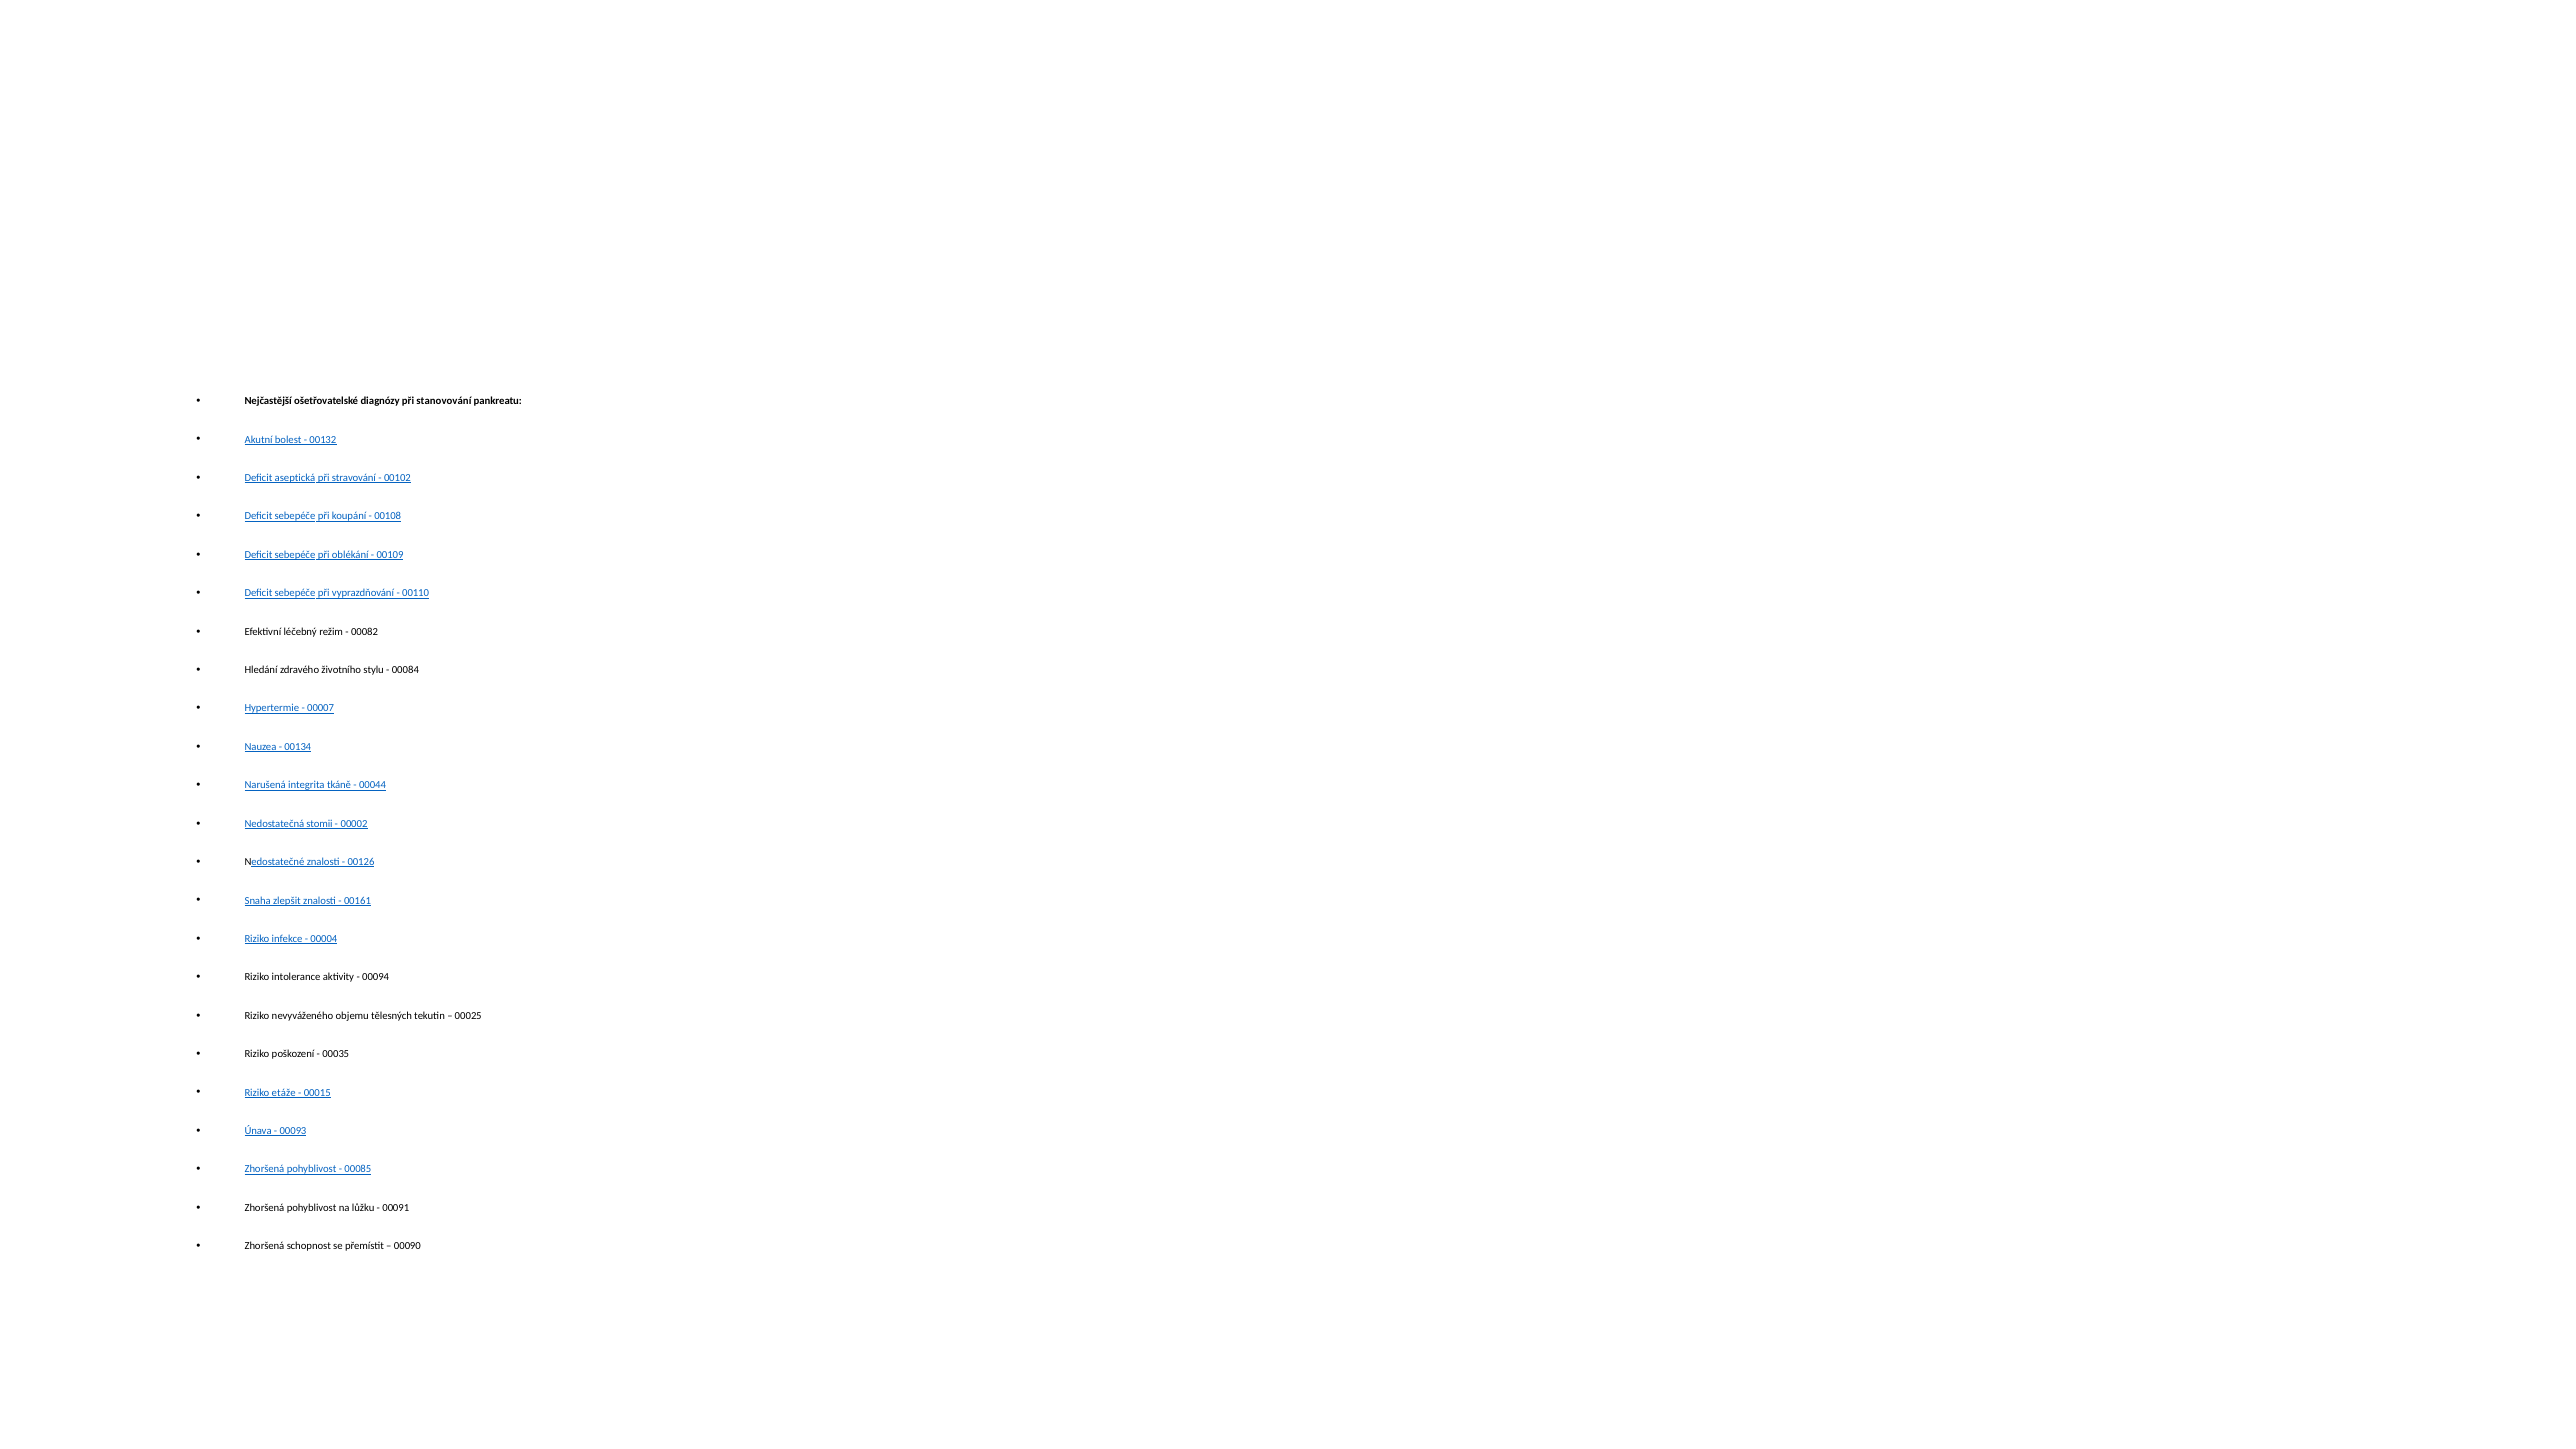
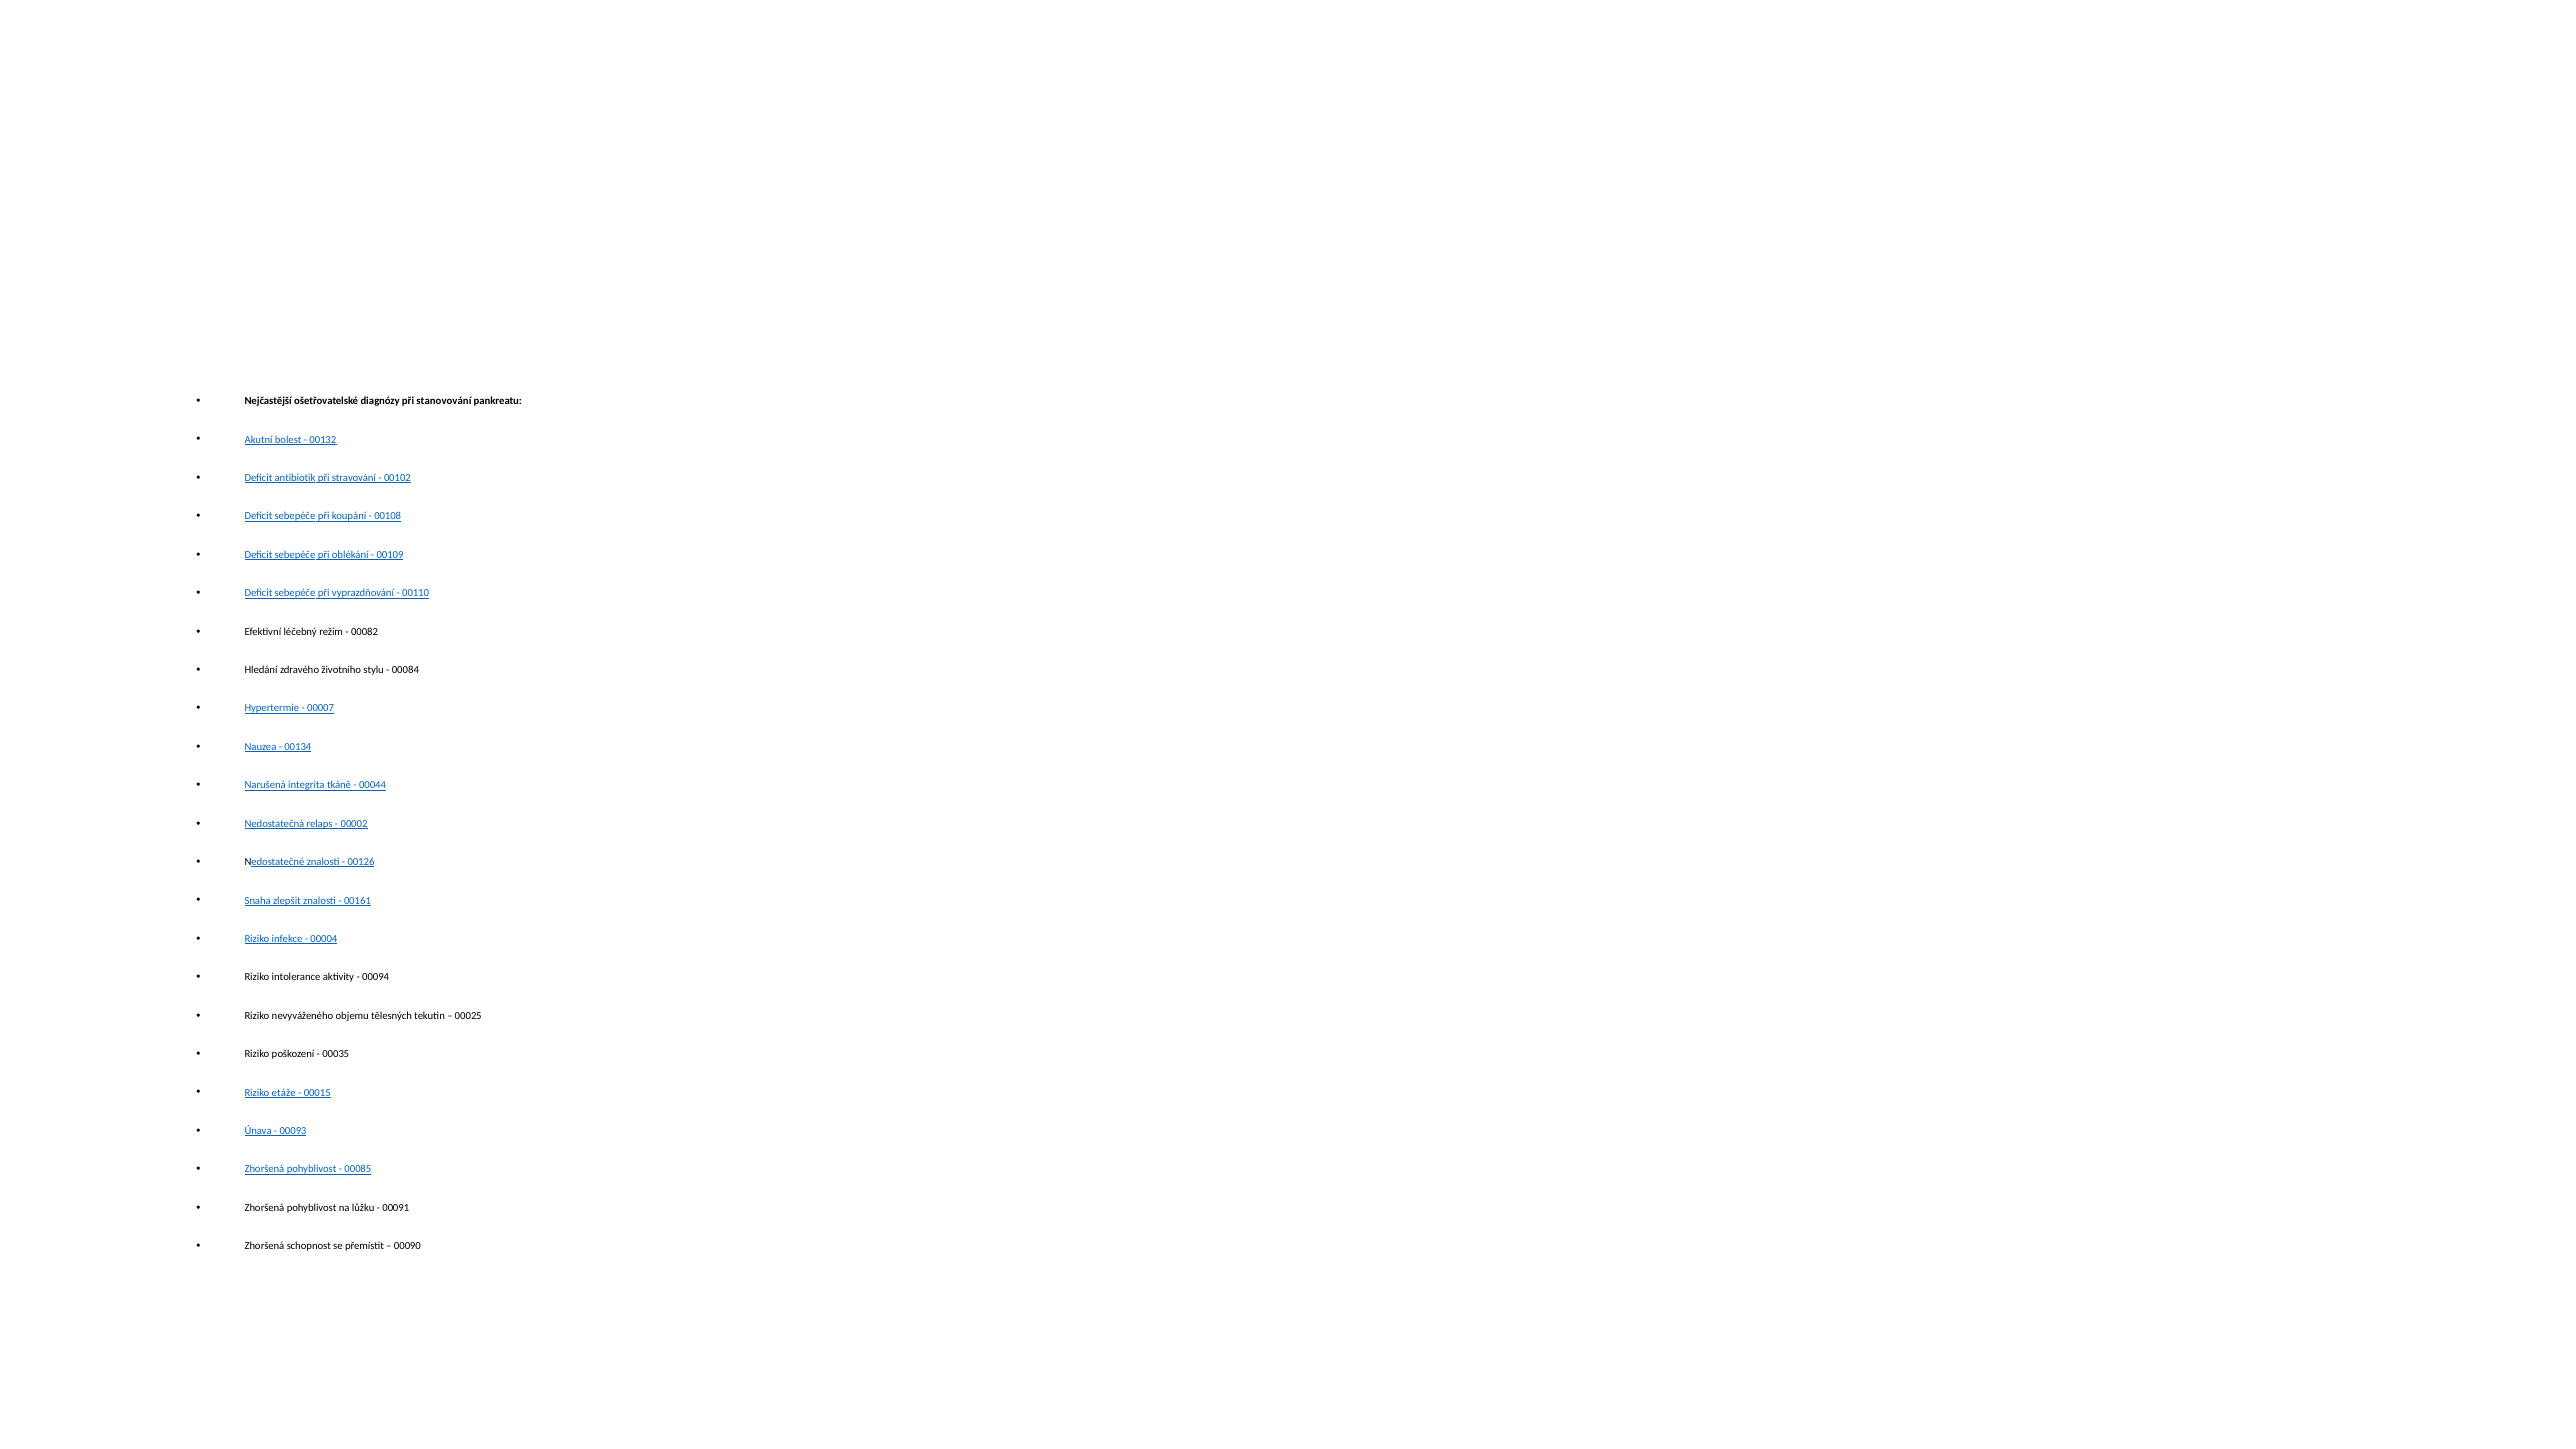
aseptická: aseptická -> antibiotik (295, 478)
stomii: stomii -> relaps (319, 824)
